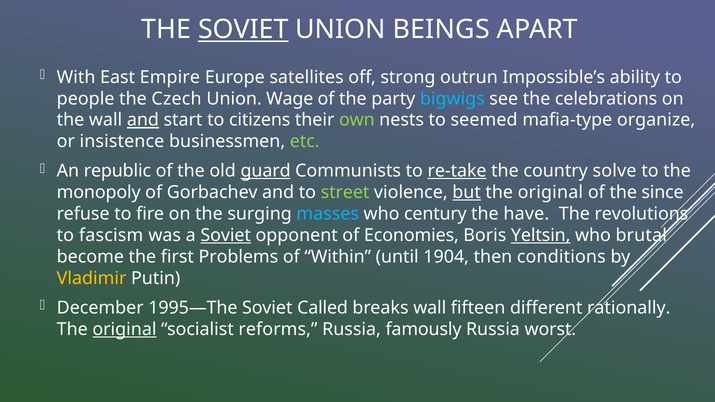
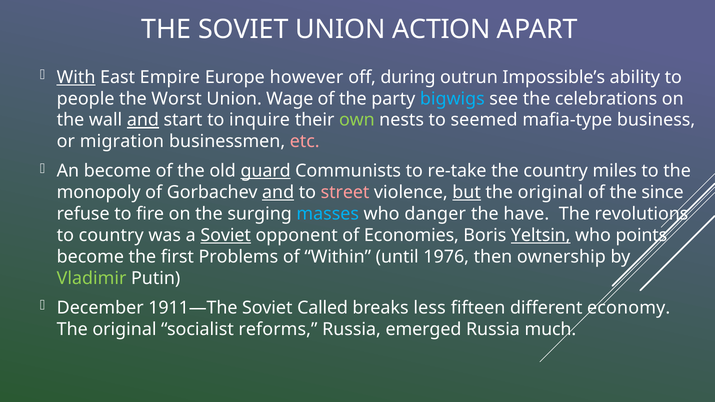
SOVIET underline: present -> none (243, 30)
BEINGS: BEINGS -> ACTION (442, 30)
With underline: none -> present (76, 77)
satellites: satellites -> however (306, 77)
strong: strong -> during (408, 77)
Czech: Czech -> Worst (177, 99)
citizens: citizens -> inquire (260, 120)
organize: organize -> business (656, 120)
insistence: insistence -> migration (122, 142)
etc colour: light green -> pink (305, 142)
An republic: republic -> become (117, 171)
re-take underline: present -> none (457, 171)
solve: solve -> miles (615, 171)
and underline: none -> present (278, 193)
street colour: light green -> pink (345, 193)
century: century -> danger (435, 214)
to fascism: fascism -> country (111, 235)
brutal: brutal -> points (641, 235)
1904: 1904 -> 1976 (446, 257)
conditions: conditions -> ownership (561, 257)
Vladimir colour: yellow -> light green (92, 278)
1995—The: 1995—The -> 1911—The (193, 308)
breaks wall: wall -> less (430, 308)
rationally: rationally -> economy (629, 308)
original underline: present -> none (124, 329)
famously: famously -> emerged (423, 329)
worst: worst -> much (550, 329)
